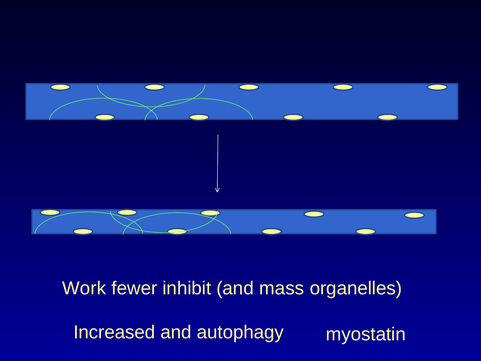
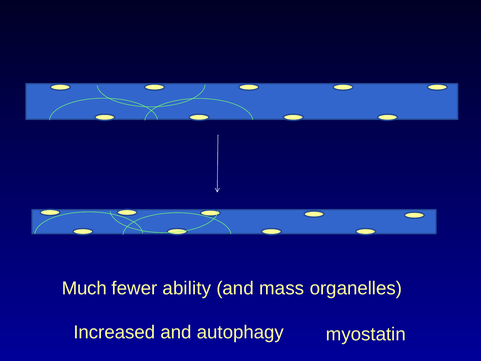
Work: Work -> Much (84, 288)
inhibit: inhibit -> ability (187, 288)
